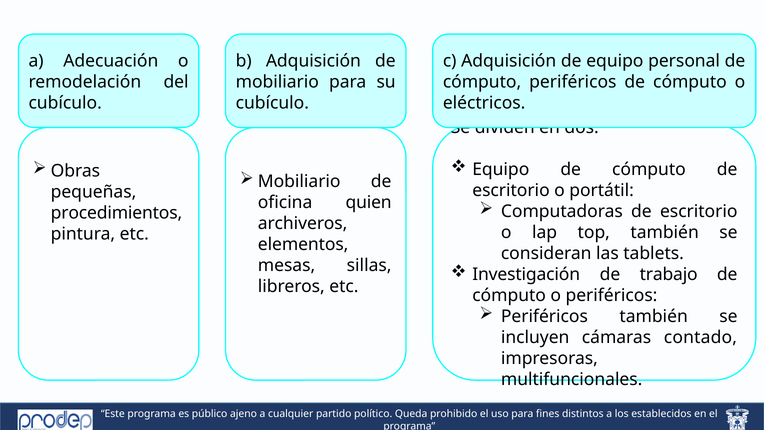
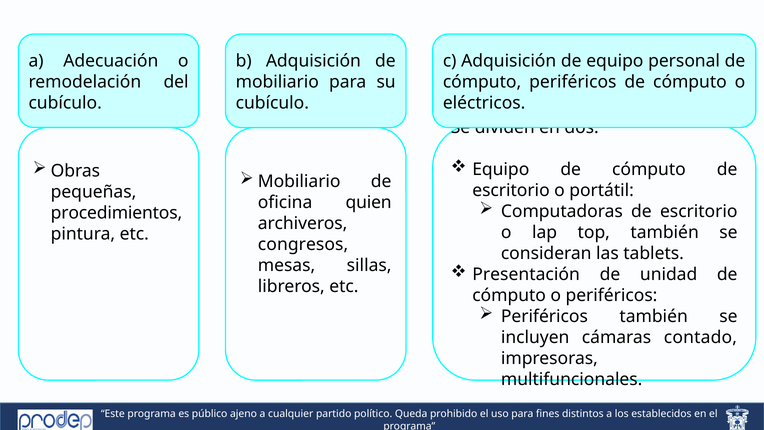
elementos: elementos -> congresos (303, 244)
Investigación: Investigación -> Presentación (526, 274)
trabajo: trabajo -> unidad (669, 274)
